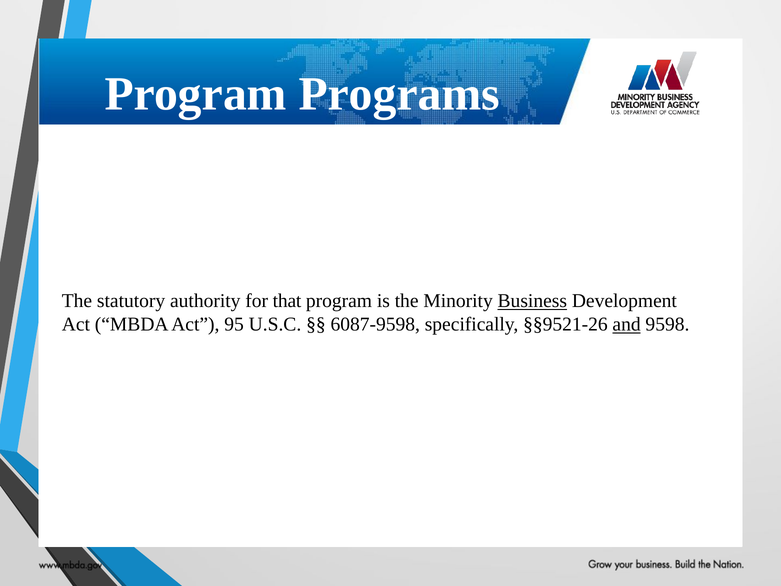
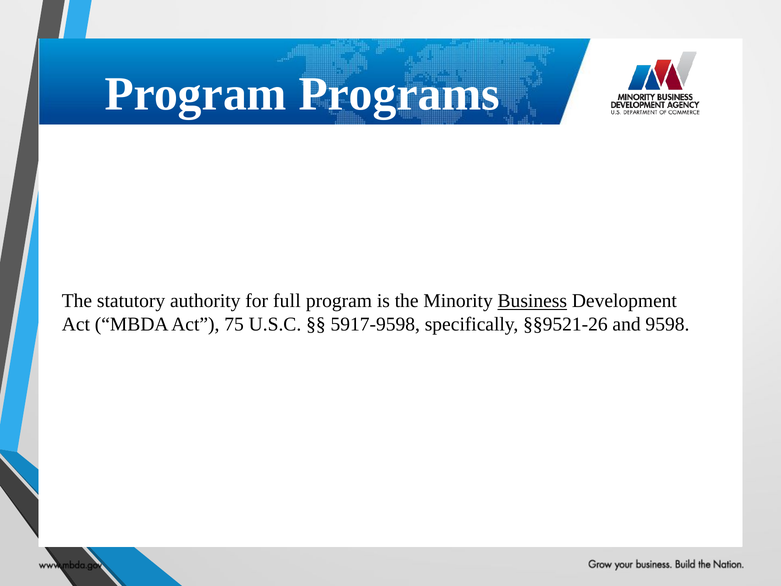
that: that -> full (287, 301)
95: 95 -> 75 (234, 324)
6087-9598: 6087-9598 -> 5917-9598 (375, 324)
and underline: present -> none (627, 324)
